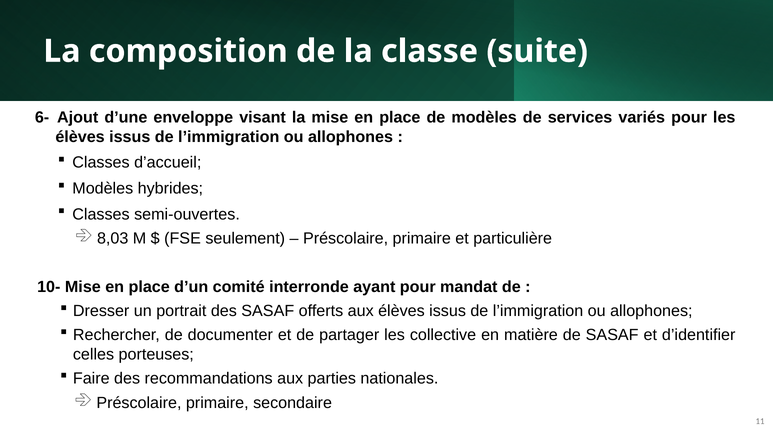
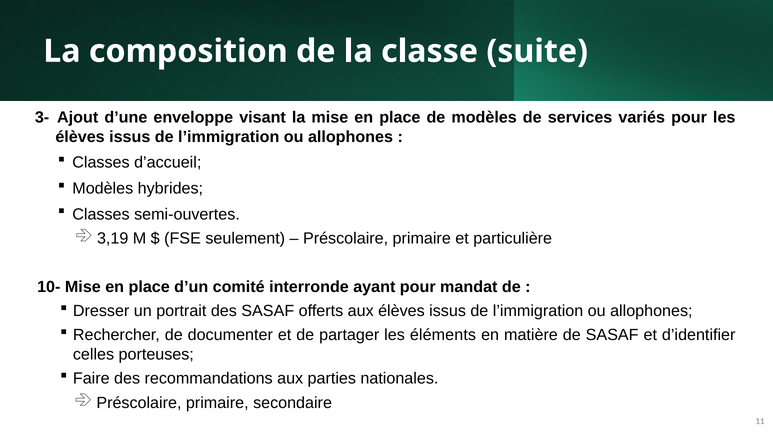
6-: 6- -> 3- (42, 117)
8,03: 8,03 -> 3,19 (113, 238)
collective: collective -> éléments (443, 335)
